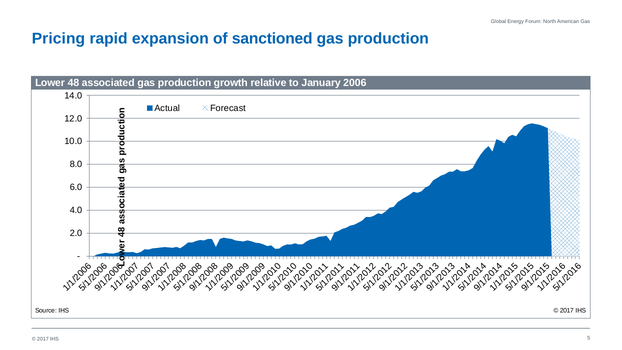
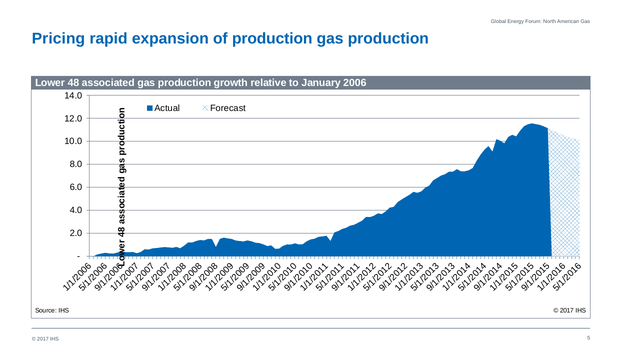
of sanctioned: sanctioned -> production (272, 38)
